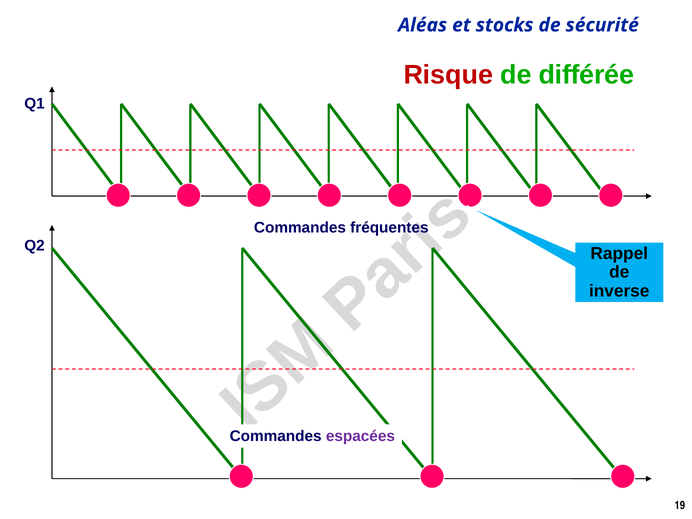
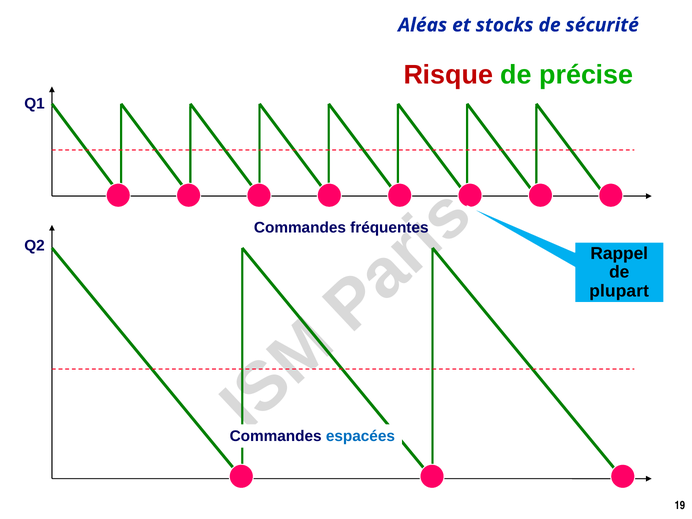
différée: différée -> précise (586, 75)
inverse: inverse -> plupart (619, 291)
espacées colour: purple -> blue (360, 436)
